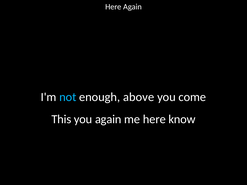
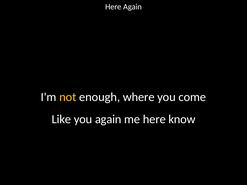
not colour: light blue -> yellow (68, 97)
above: above -> where (139, 97)
This: This -> Like (61, 119)
